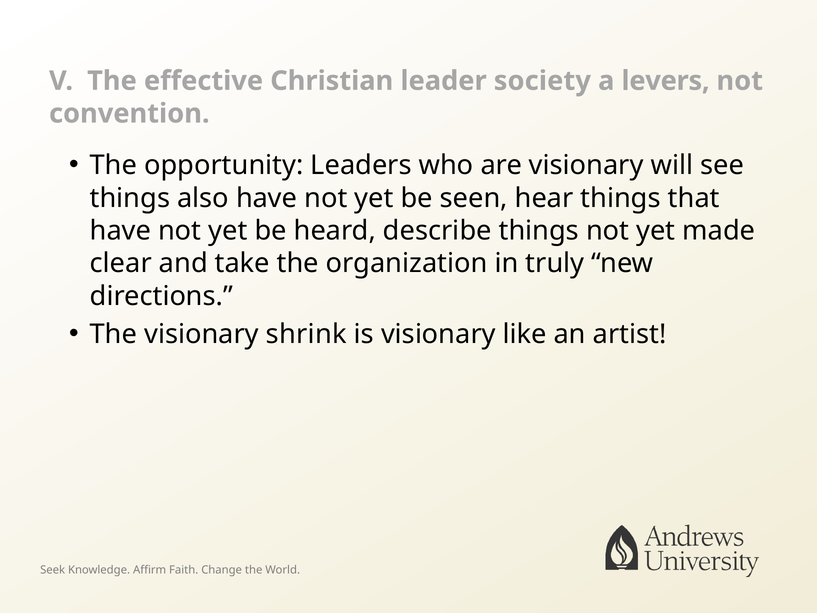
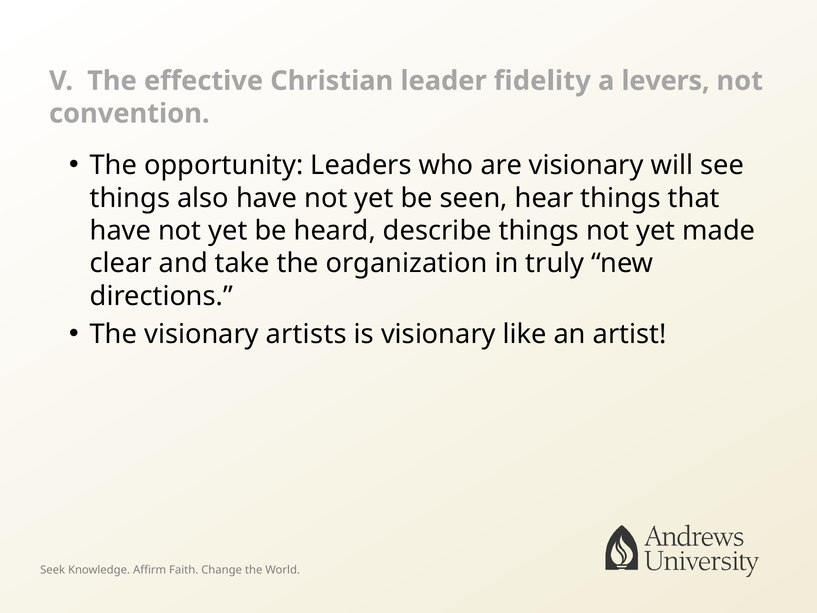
society: society -> fidelity (542, 81)
shrink: shrink -> artists (306, 334)
